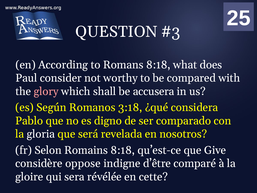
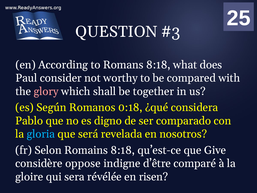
accusera: accusera -> together (154, 91)
3:18: 3:18 -> 0:18 (130, 107)
gloria colour: white -> light blue (41, 134)
cette: cette -> risen (153, 177)
